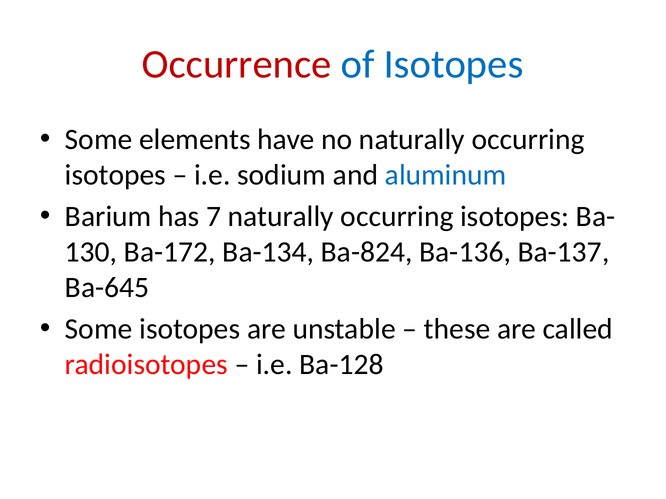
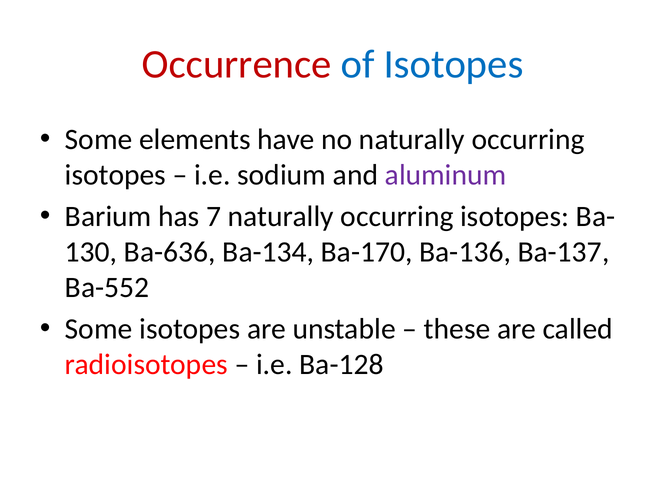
aluminum colour: blue -> purple (446, 175)
Ba-172: Ba-172 -> Ba-636 (170, 252)
Ba-824: Ba-824 -> Ba-170 (367, 252)
Ba-645: Ba-645 -> Ba-552 (107, 288)
